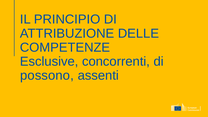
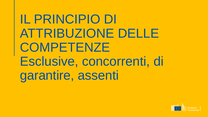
possono: possono -> garantire (47, 76)
